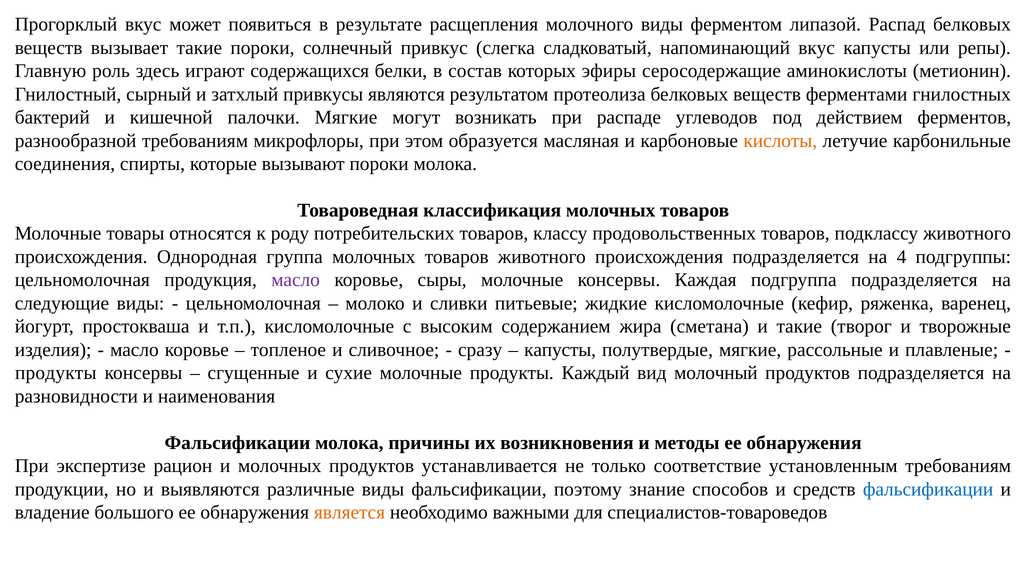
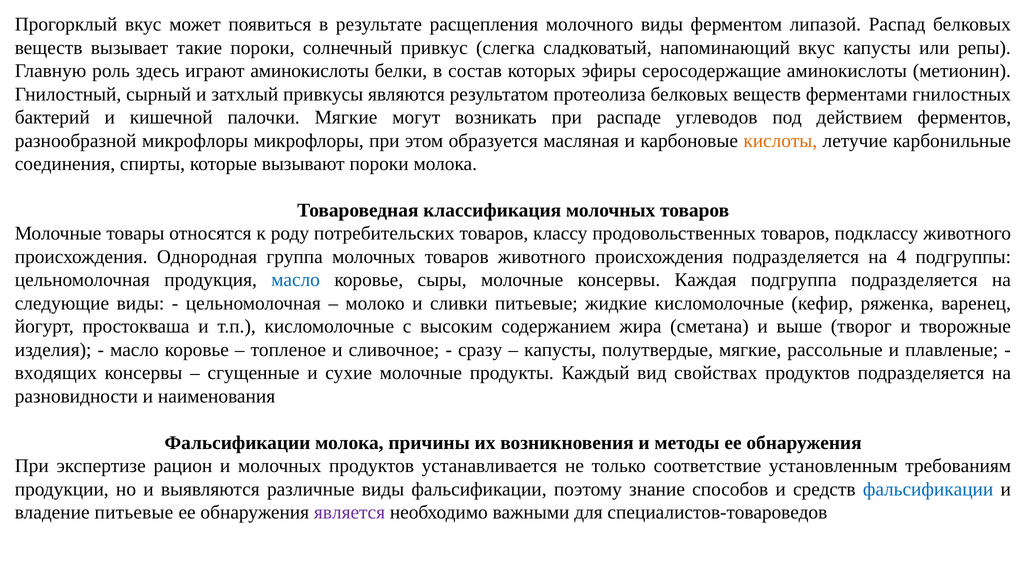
играют содержащихся: содержащихся -> аминокислоты (310, 71)
разнообразной требованиям: требованиям -> микрофлоры (195, 141)
масло colour: purple -> blue (296, 280)
и такие: такие -> выше (799, 327)
продукты: продукты -> входящих (56, 373)
молочный: молочный -> свойствах (716, 373)
владение большого: большого -> питьевые (134, 513)
является colour: orange -> purple (350, 513)
